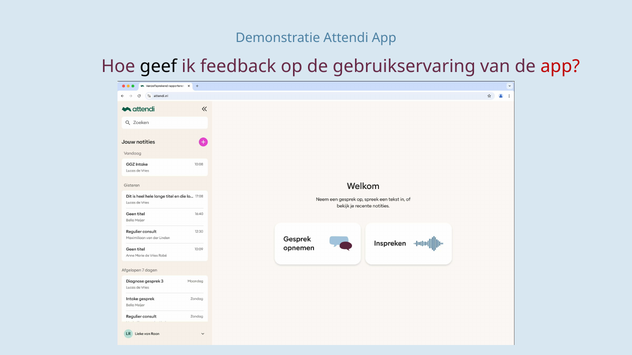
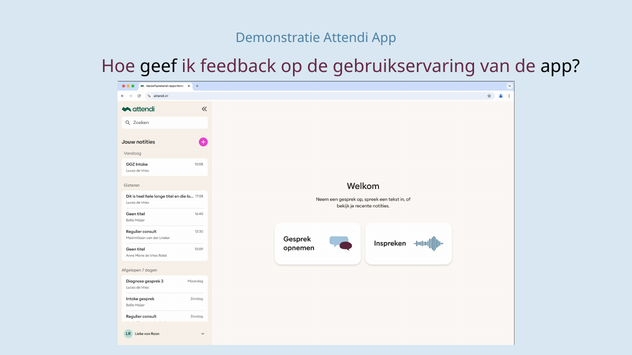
app colour: red -> black (560, 66)
